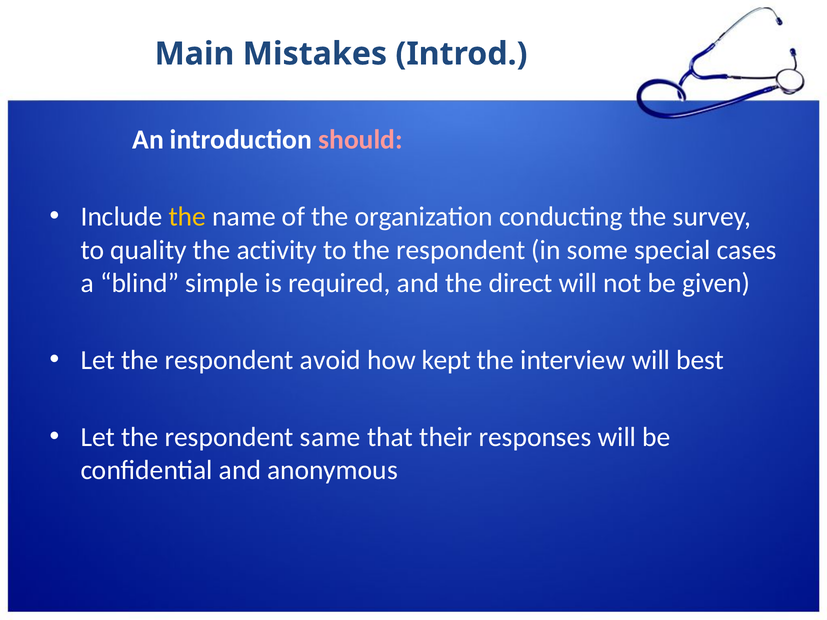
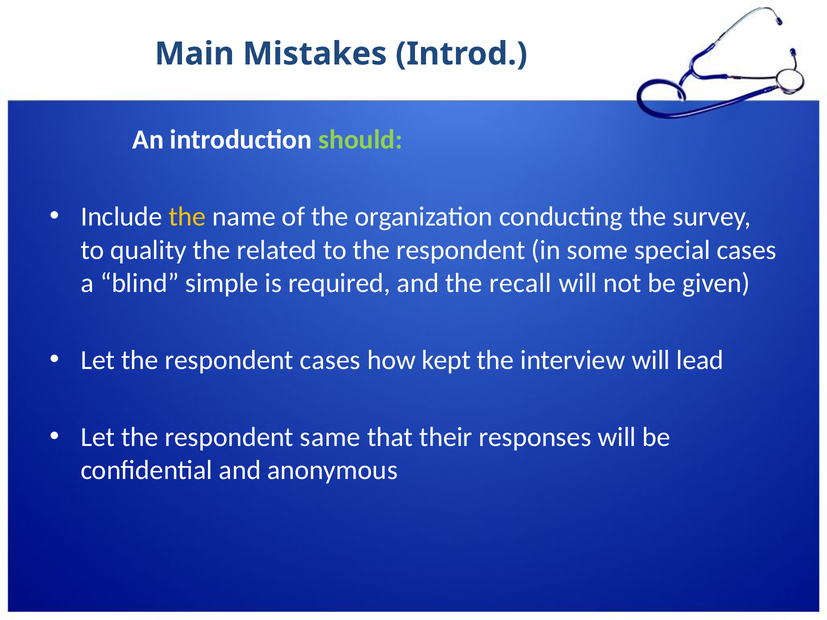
should colour: pink -> light green (360, 140)
activity: activity -> related (277, 250)
direct: direct -> recall (521, 283)
respondent avoid: avoid -> cases (330, 360)
best: best -> lead (700, 360)
